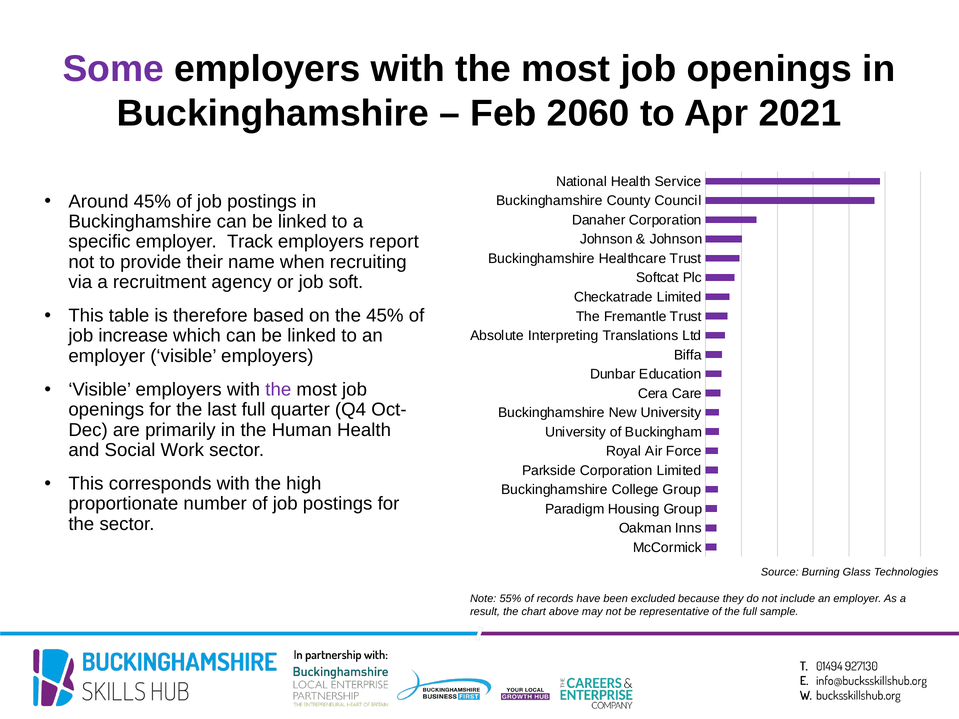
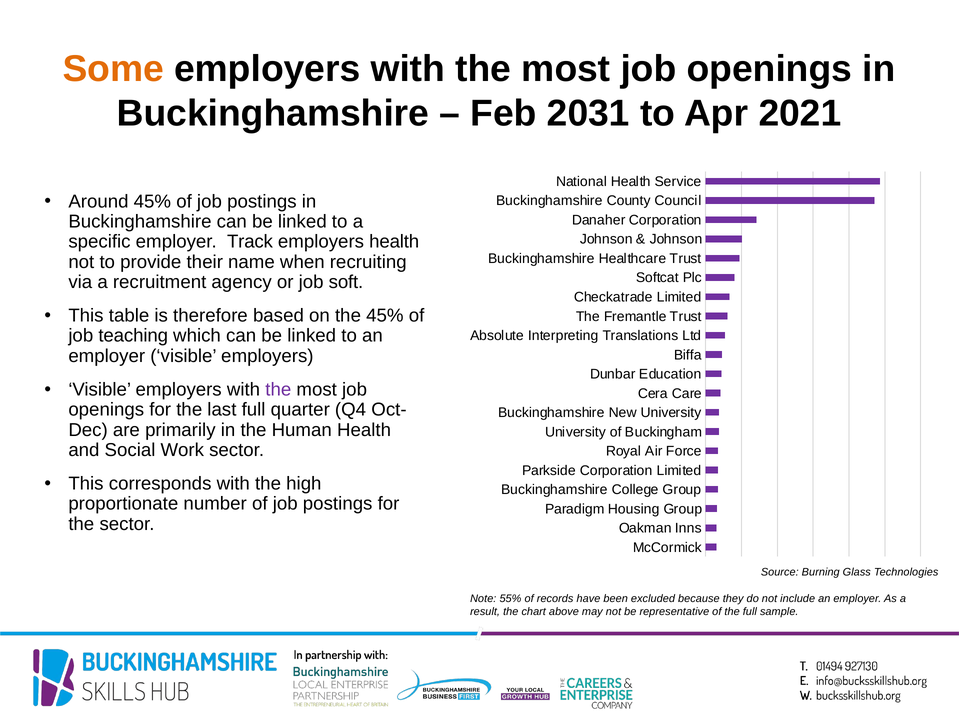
Some colour: purple -> orange (113, 69)
2060: 2060 -> 2031 (588, 114)
employers report: report -> health (394, 242)
increase: increase -> teaching (133, 336)
